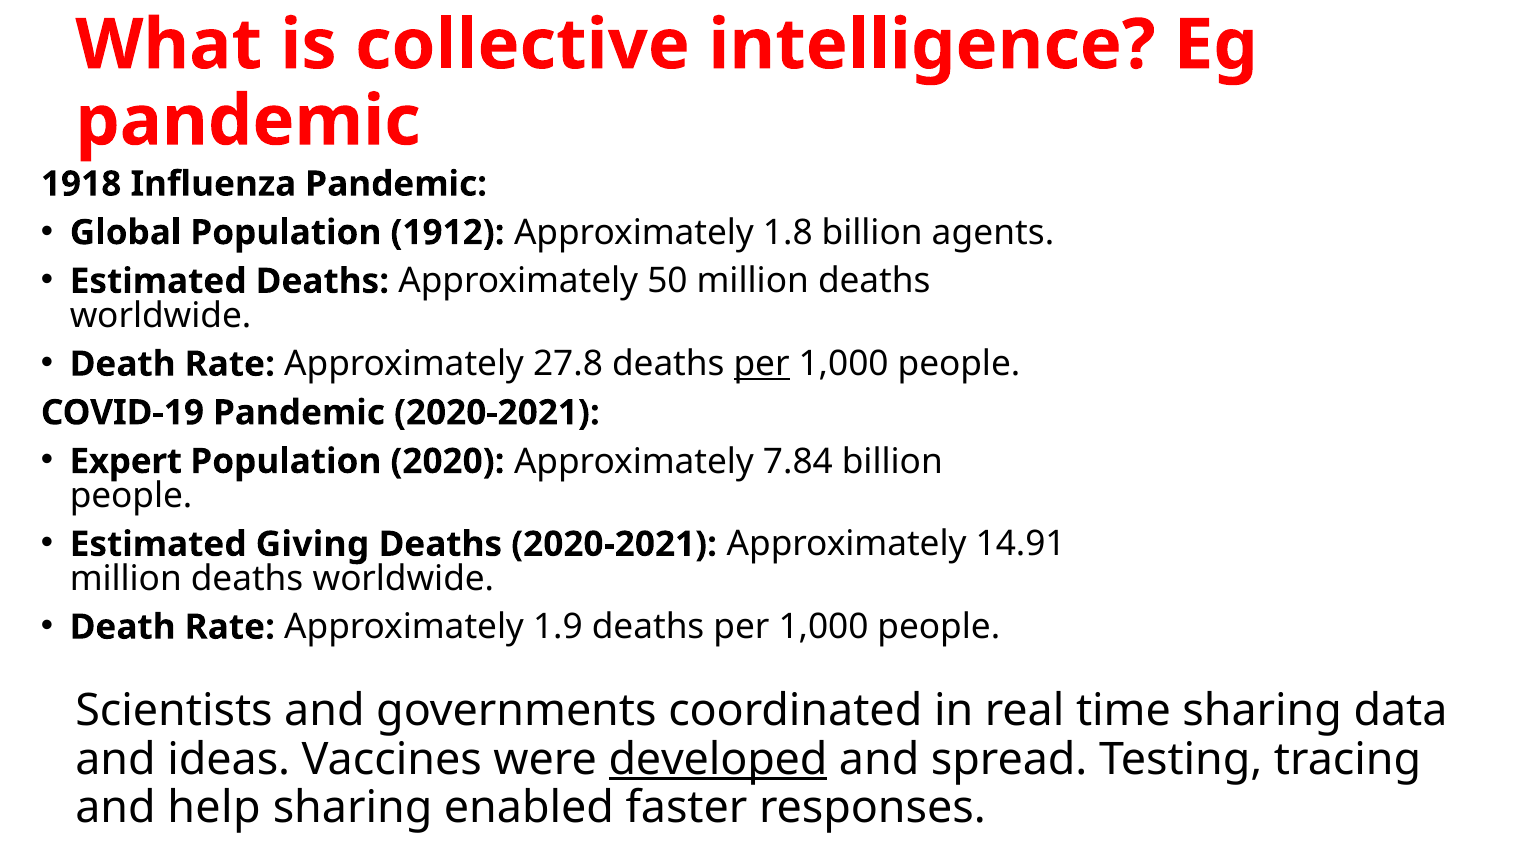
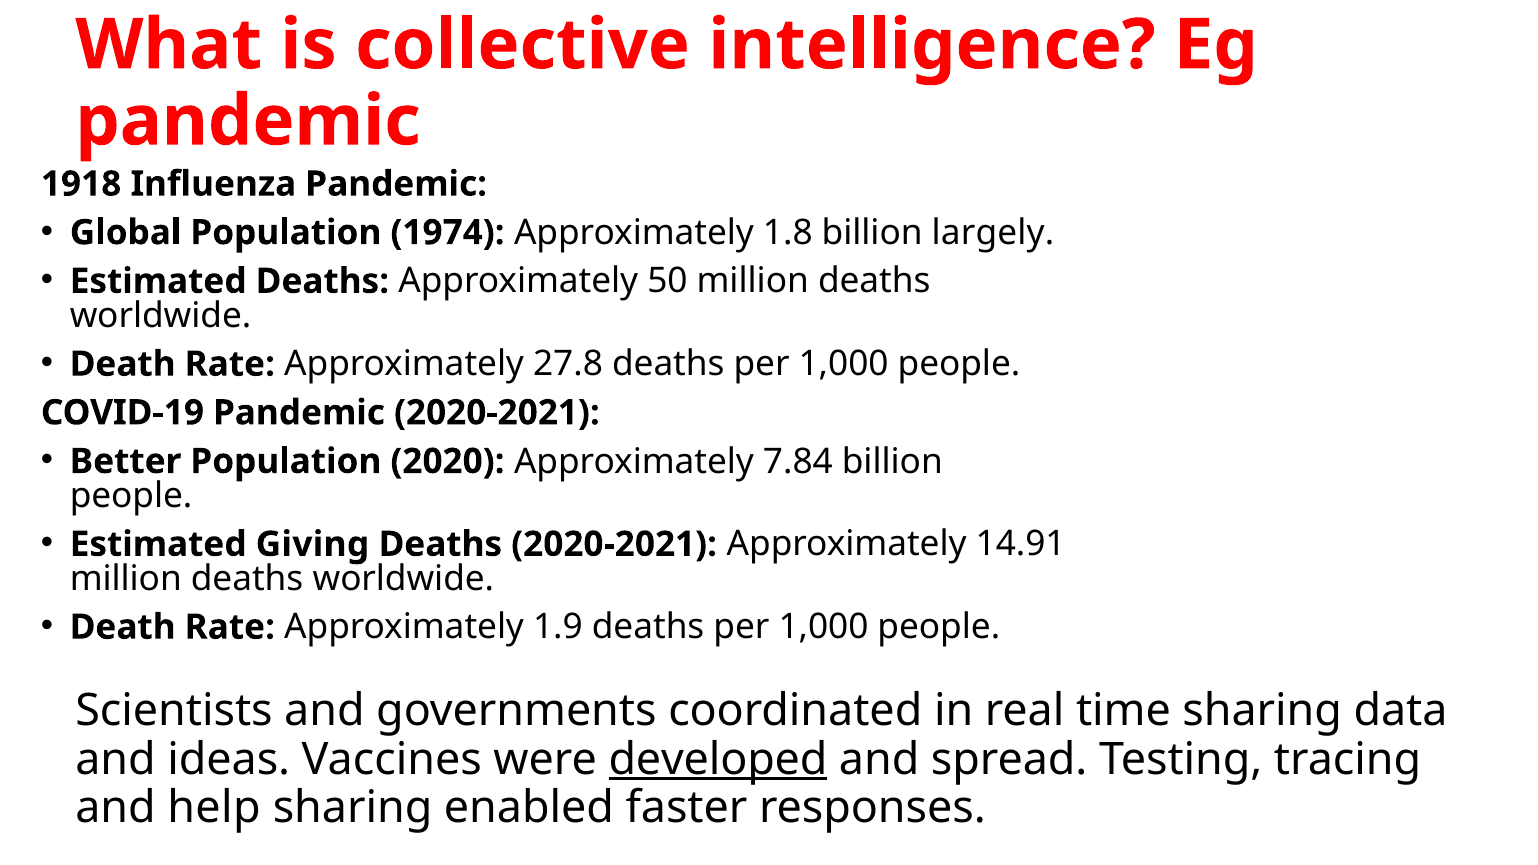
1912: 1912 -> 1974 (448, 233)
agents: agents -> largely (993, 233)
per underline: present -> none (762, 364)
Expert: Expert -> Better (126, 461)
